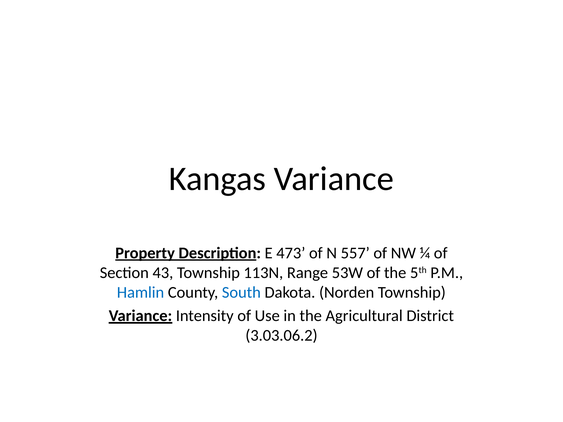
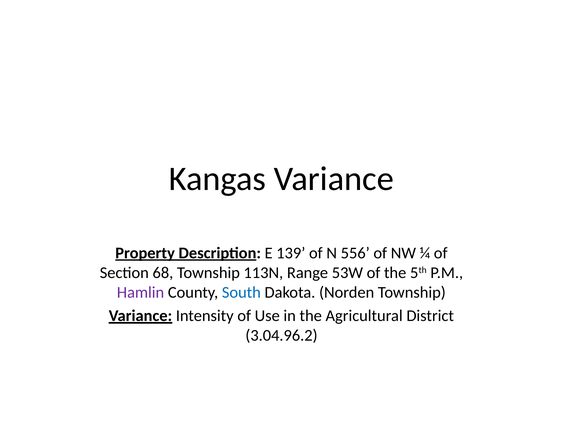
473: 473 -> 139 (291, 253)
557: 557 -> 556 (355, 253)
43: 43 -> 68 (163, 273)
Hamlin colour: blue -> purple (141, 293)
3.03.06.2: 3.03.06.2 -> 3.04.96.2 (281, 336)
